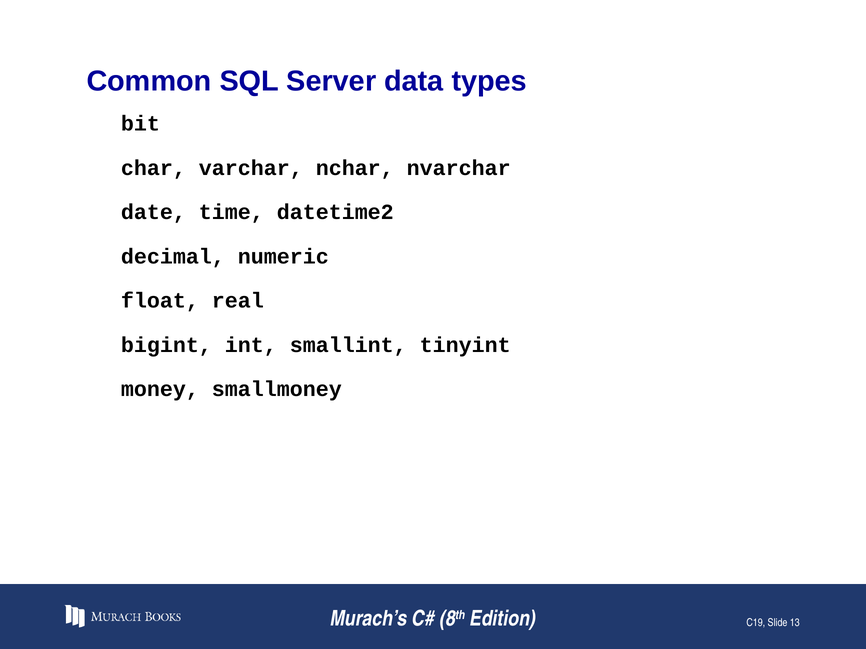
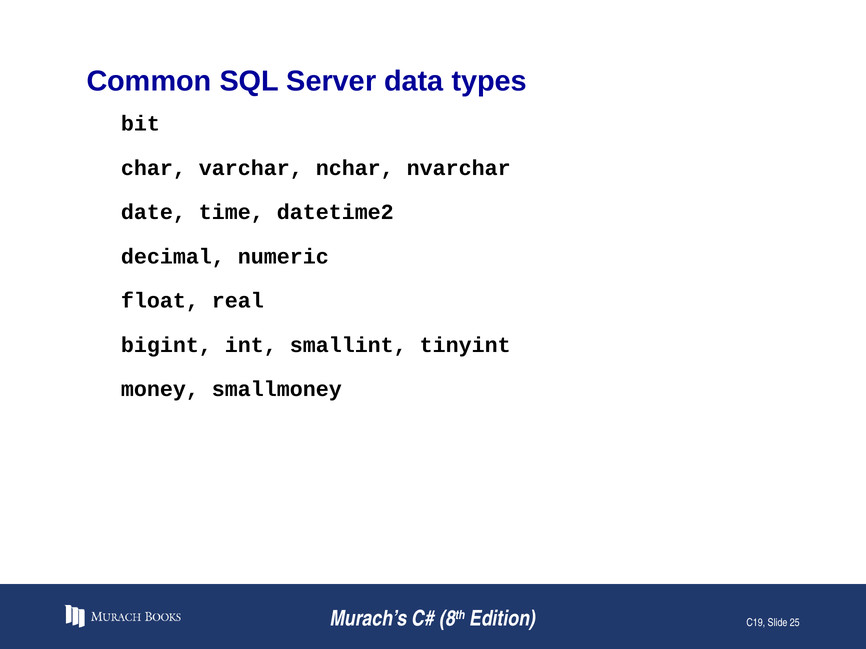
13: 13 -> 25 (795, 623)
